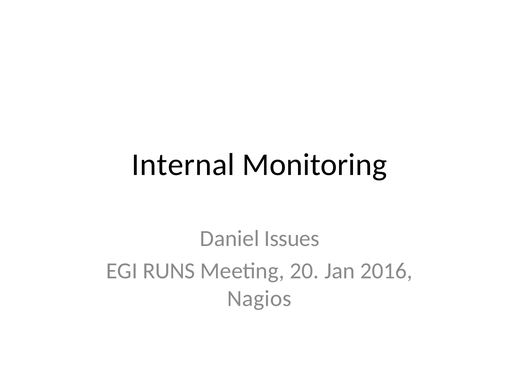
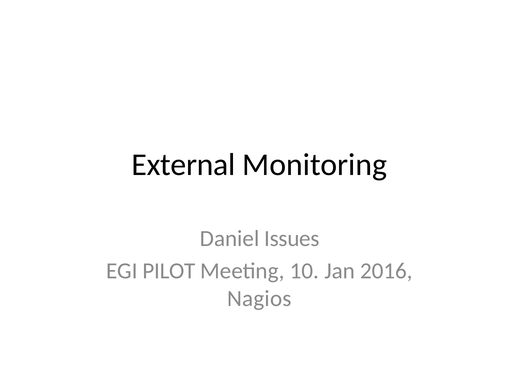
Internal: Internal -> External (183, 165)
RUNS: RUNS -> PILOT (169, 271)
20: 20 -> 10 (304, 271)
